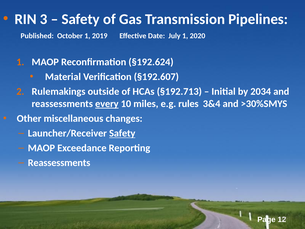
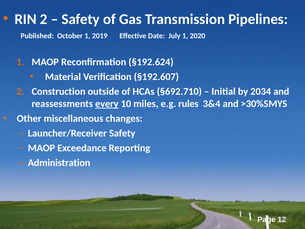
RIN 3: 3 -> 2 (44, 19)
Rulemakings: Rulemakings -> Construction (59, 91)
§192.713: §192.713 -> §692.710 (179, 91)
Safety underline: present -> none (122, 133)
Reassessments: Reassessments -> Administration (59, 163)
